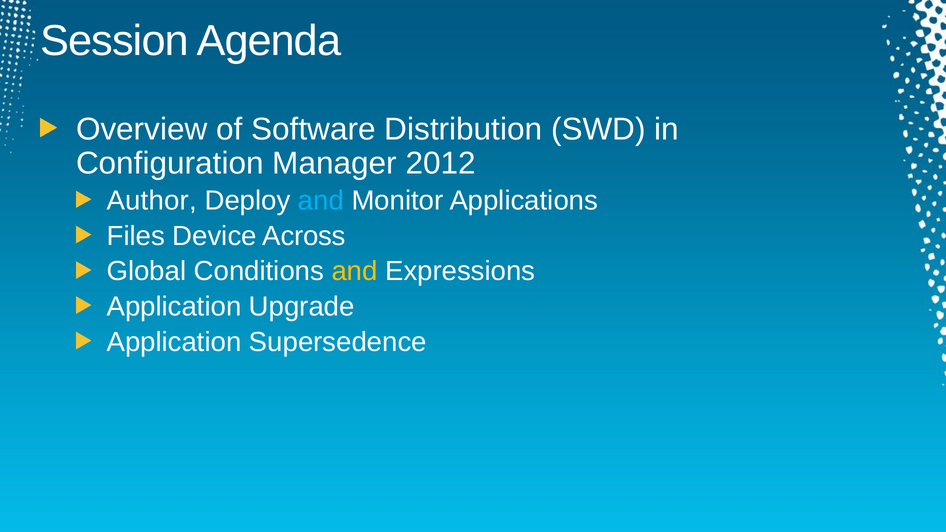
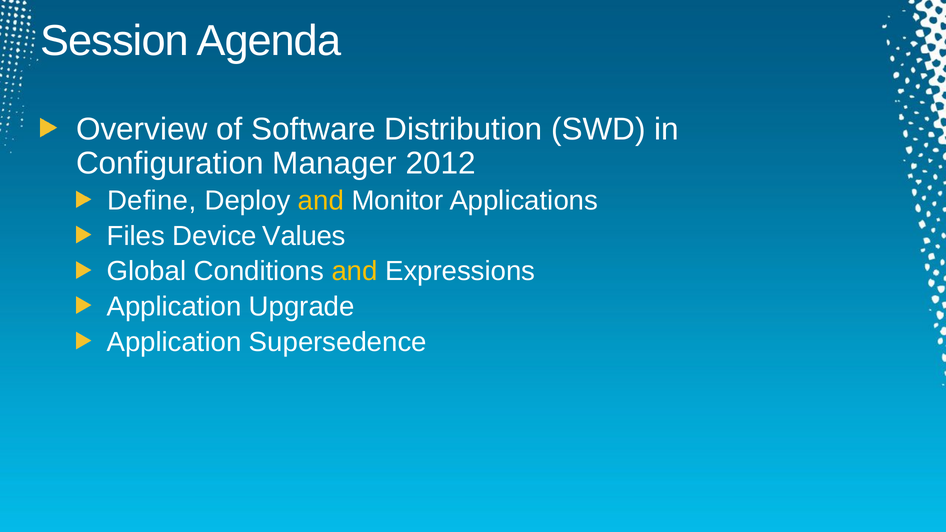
Author: Author -> Define (152, 201)
and colour: light blue -> yellow (321, 201)
Across: Across -> Values (304, 236)
